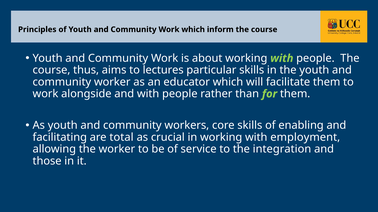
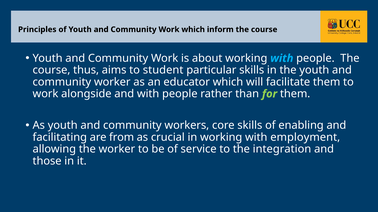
with colour: light green -> light blue (282, 58)
lectures: lectures -> student (163, 70)
total: total -> from (122, 138)
